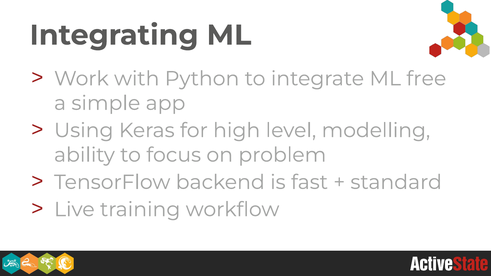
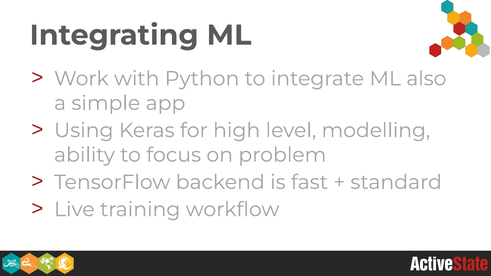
free: free -> also (426, 79)
